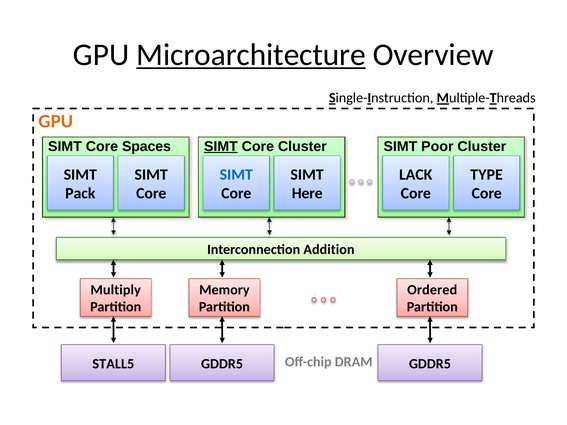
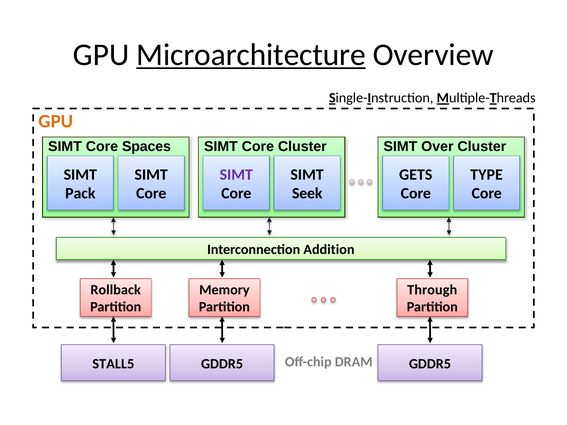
SIMT underline: present -> none (221, 146)
Poor: Poor -> Over (437, 146)
SIMT colour: blue -> purple (236, 175)
LACK: LACK -> GETS (416, 175)
Here: Here -> Seek (307, 193)
Multiply: Multiply -> Rollback (116, 290)
Ordered: Ordered -> Through (432, 290)
